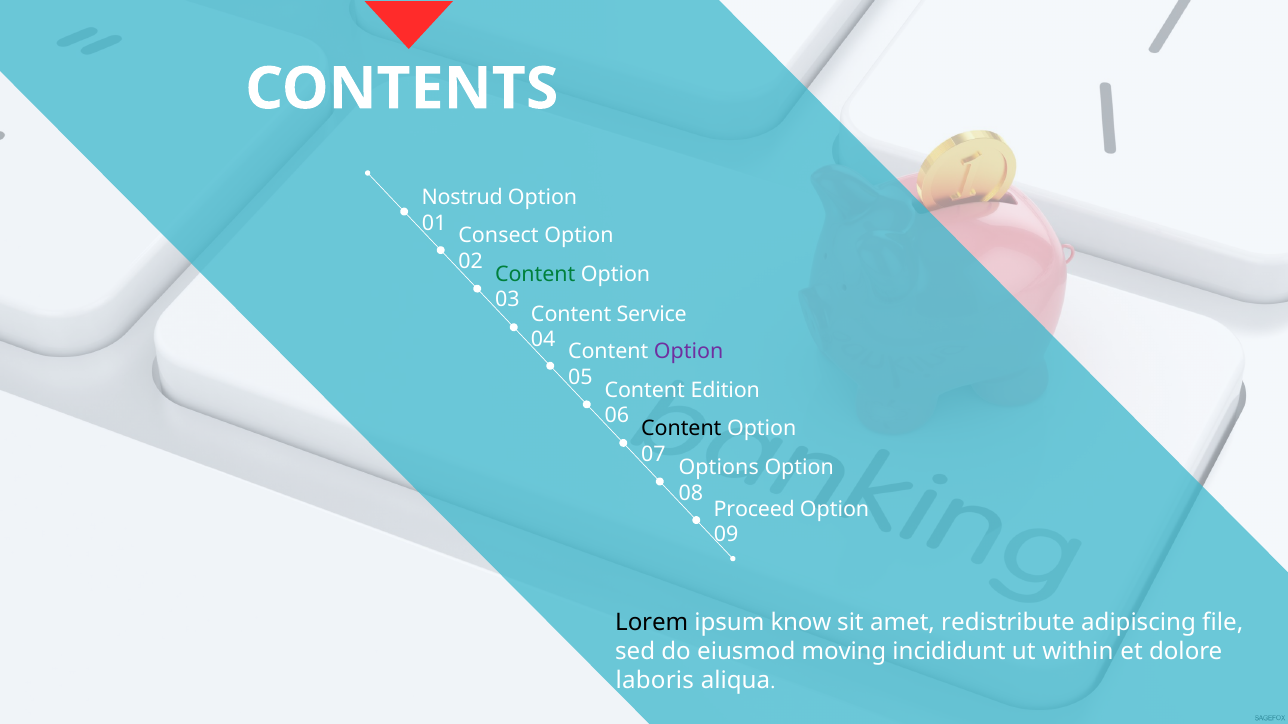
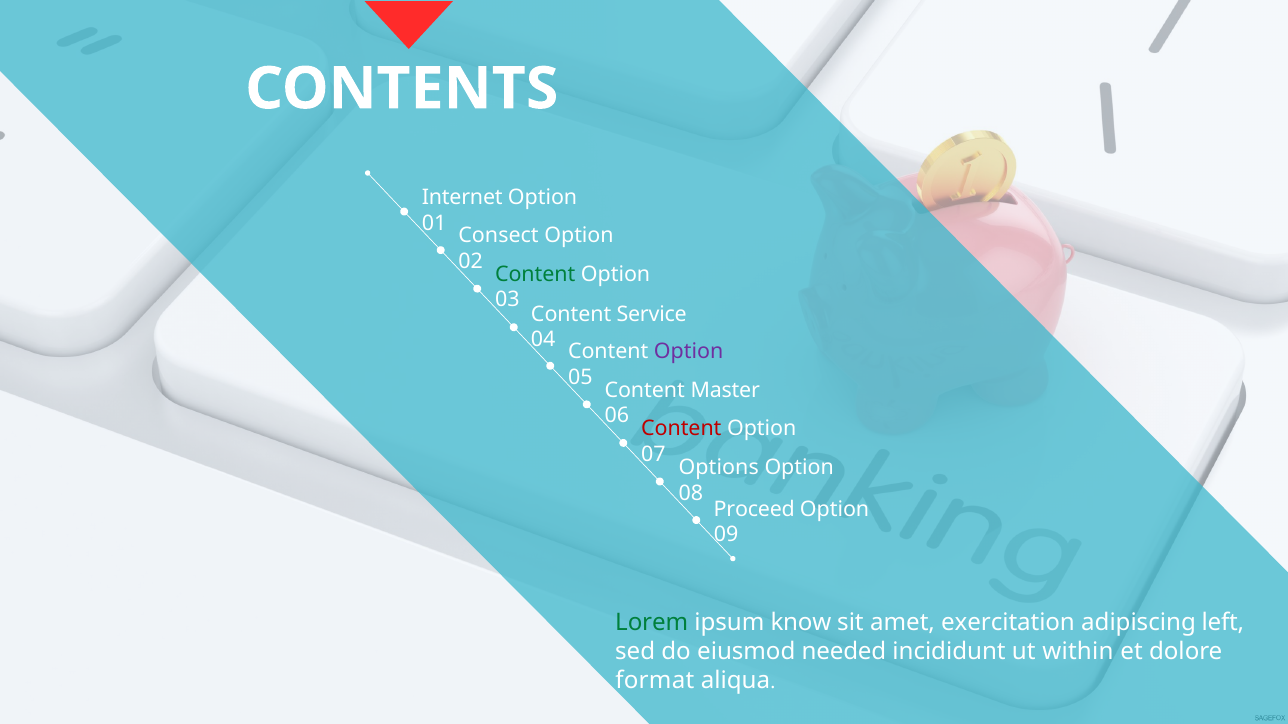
Nostrud: Nostrud -> Internet (462, 198)
Edition: Edition -> Master (725, 390)
Content colour: black -> red (681, 429)
Lorem colour: black -> green (652, 623)
redistribute: redistribute -> exercitation (1008, 623)
file: file -> left (1223, 623)
moving: moving -> needed (844, 652)
laboris: laboris -> format (655, 681)
